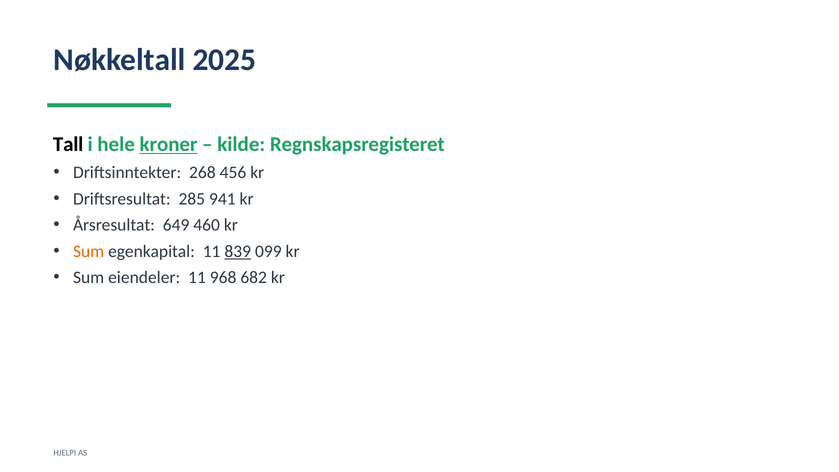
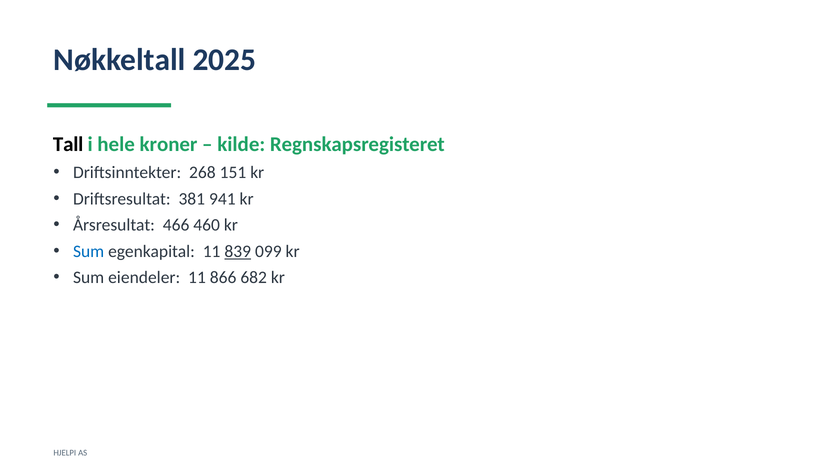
kroner underline: present -> none (169, 144)
456: 456 -> 151 (233, 173)
285: 285 -> 381 (192, 199)
649: 649 -> 466 (176, 225)
Sum colour: orange -> blue (89, 251)
968: 968 -> 866 (223, 277)
